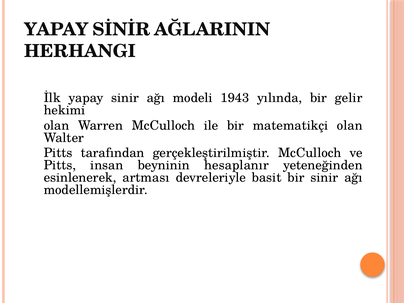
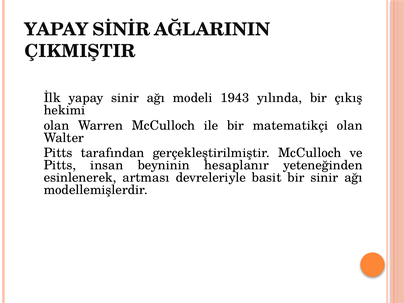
HERHANGI: HERHANGI -> ÇIKMIŞTIR (80, 51)
gelir: gelir -> çıkış (349, 98)
